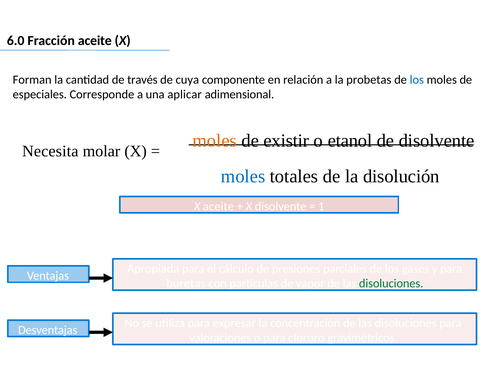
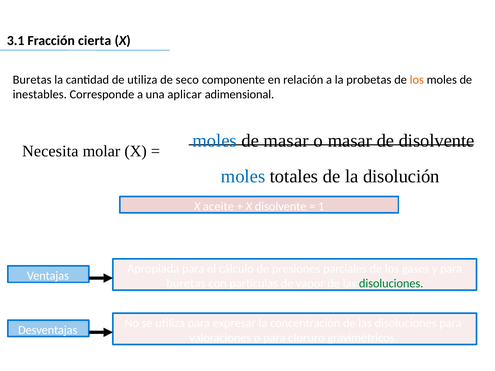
6.0: 6.0 -> 3.1 (16, 41)
Fracción aceite: aceite -> cierta (95, 41)
Forman: Forman -> Buretas (32, 80)
de través: través -> utiliza (142, 80)
cuya: cuya -> seco (187, 80)
los colour: blue -> orange (417, 80)
especiales: especiales -> inestables (40, 95)
moles colour: orange -> blue (215, 141)
de existir: existir -> masar (286, 141)
o etanol: etanol -> masar (350, 141)
